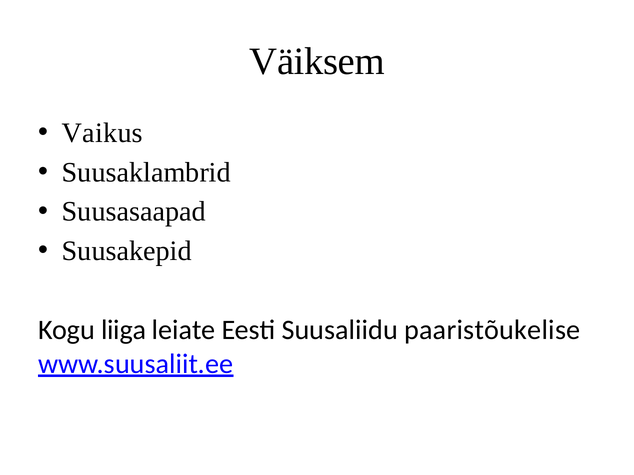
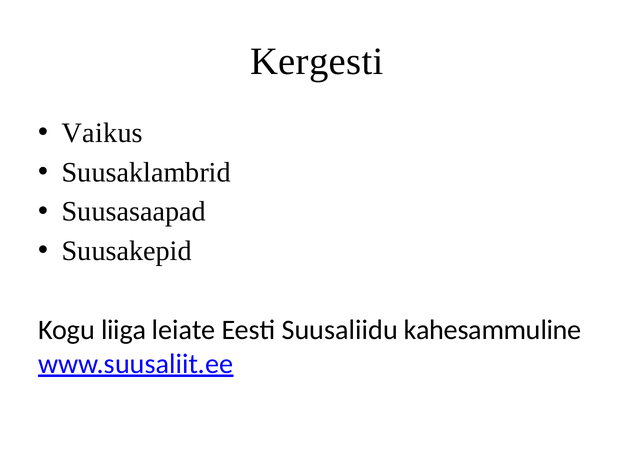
Väiksem: Väiksem -> Kergesti (317, 61)
paaristõukelise: paaristõukelise -> kahesammuline (493, 330)
